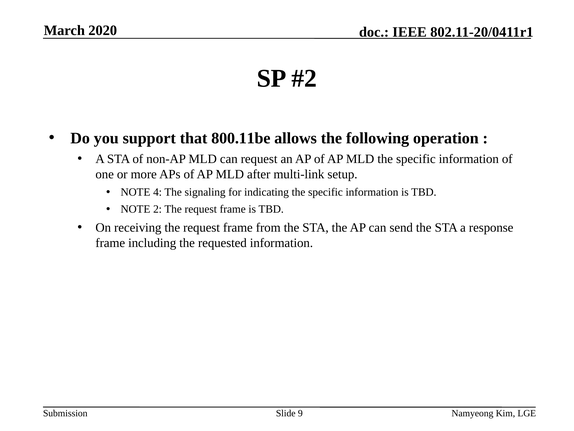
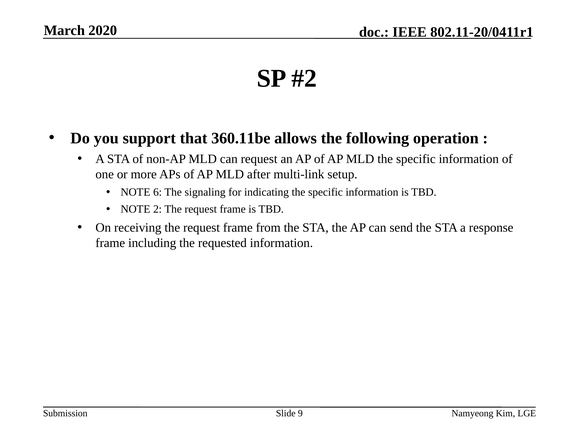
800.11be: 800.11be -> 360.11be (241, 138)
4: 4 -> 6 (158, 192)
